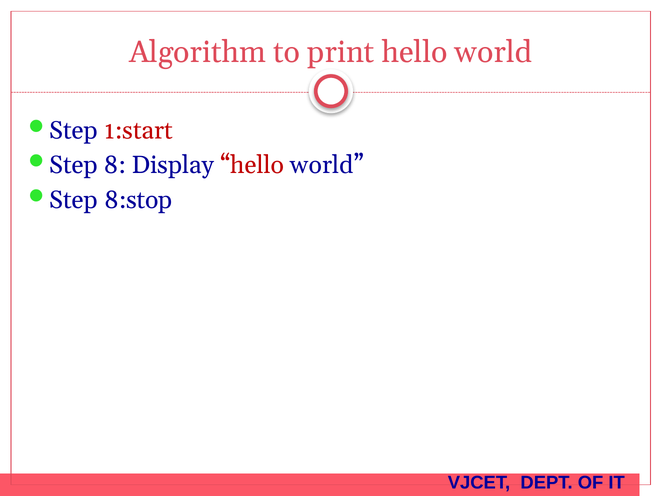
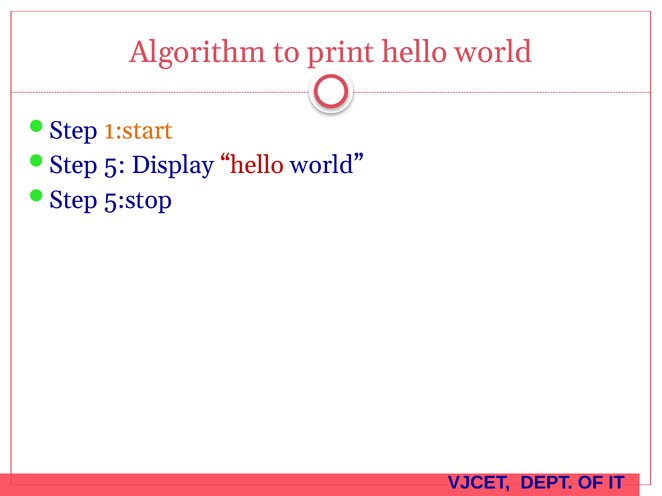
1:start colour: red -> orange (138, 130)
8: 8 -> 5 (115, 165)
8:stop: 8:stop -> 5:stop (138, 200)
